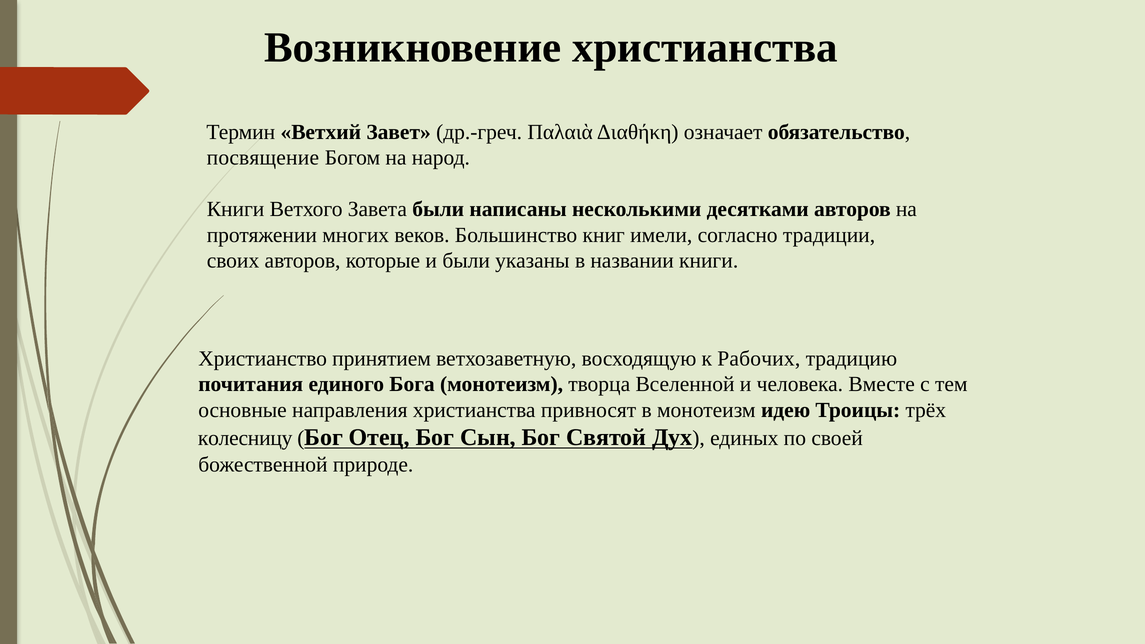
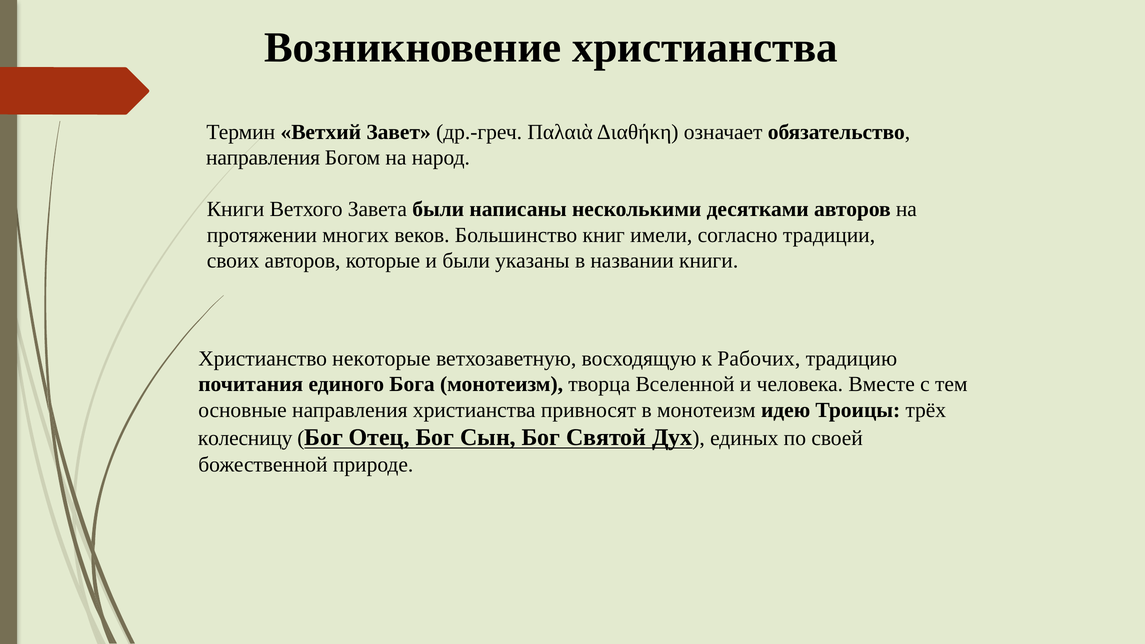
посвящение: посвящение -> направления (263, 158)
принятием: принятием -> некоторые (381, 359)
